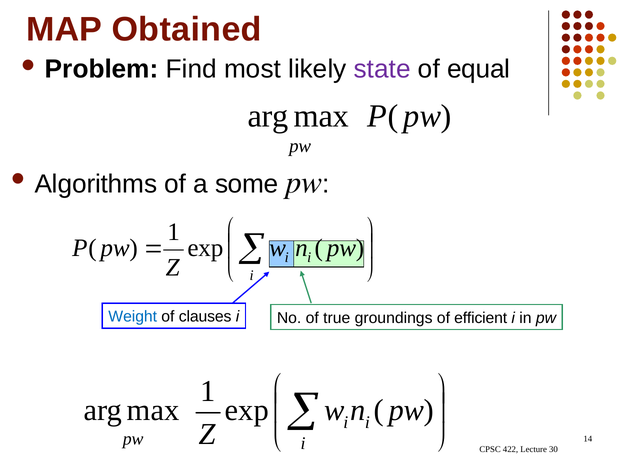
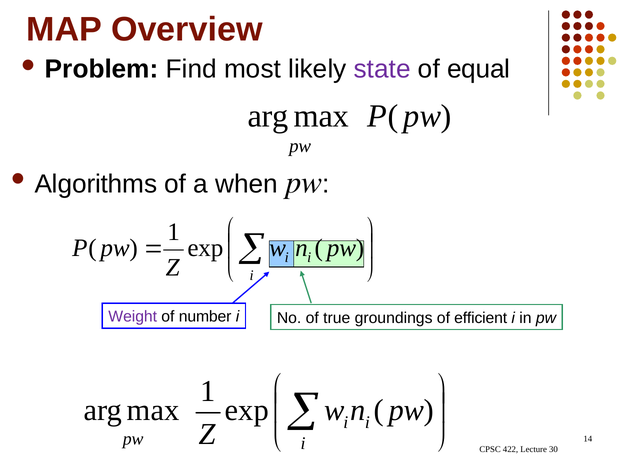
Obtained: Obtained -> Overview (187, 29)
some: some -> when (247, 184)
Weight colour: blue -> purple (133, 317)
clauses: clauses -> number (205, 317)
